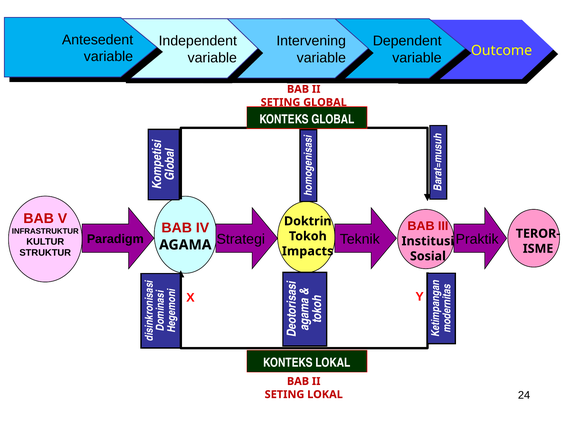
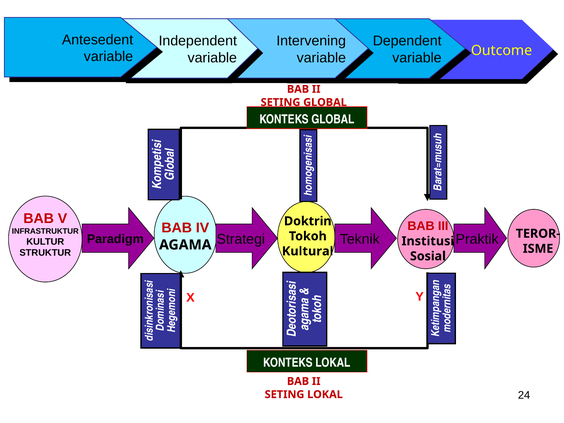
Impacts: Impacts -> Kultural (308, 251)
